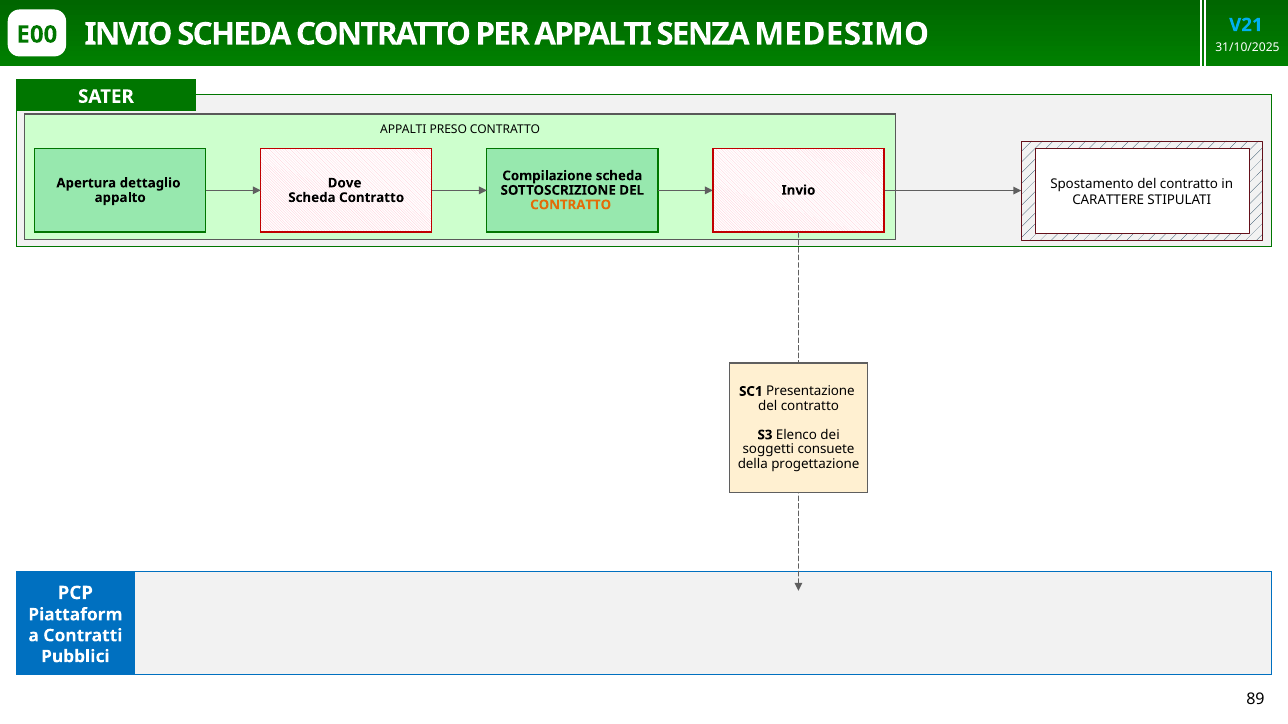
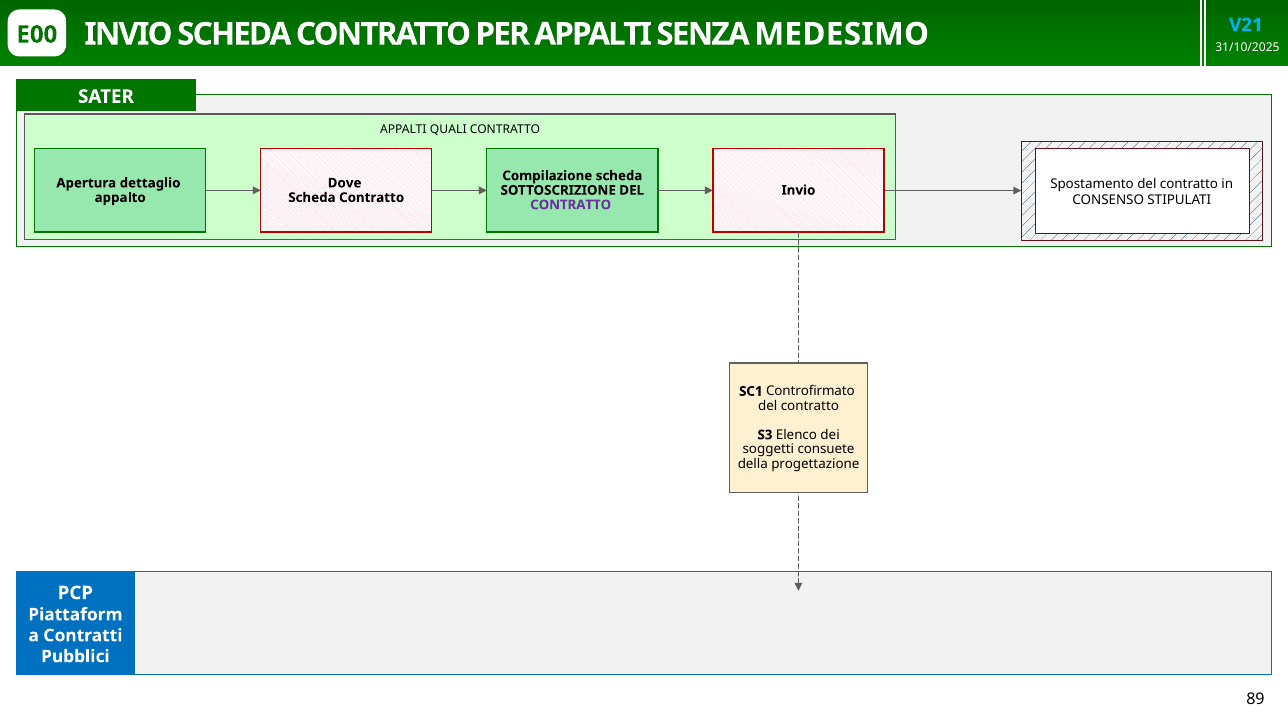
PRESO: PRESO -> QUALI (448, 130)
CARATTERE: CARATTERE -> CONSENSO (1108, 200)
CONTRATTO colour: orange -> purple (571, 205)
Presentazione: Presentazione -> Controfirmato (810, 392)
